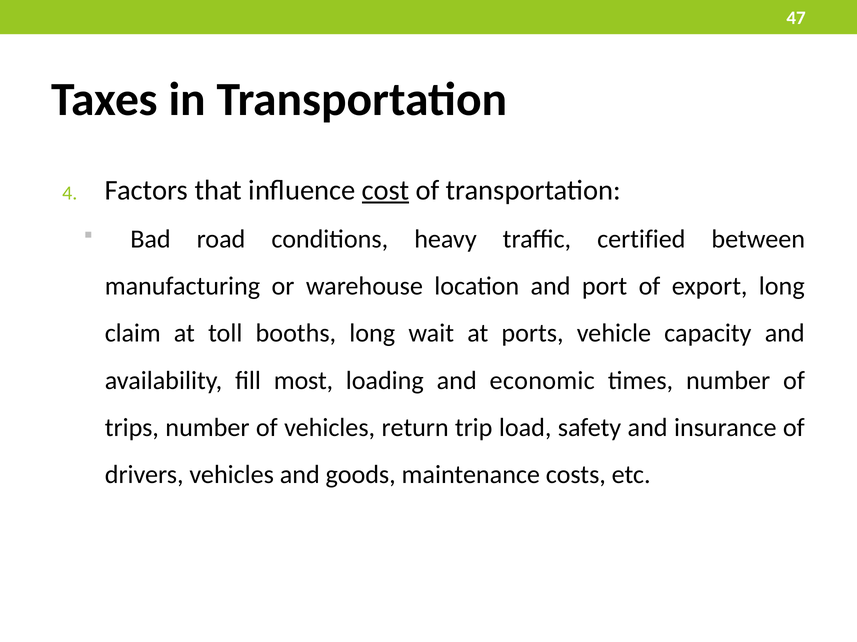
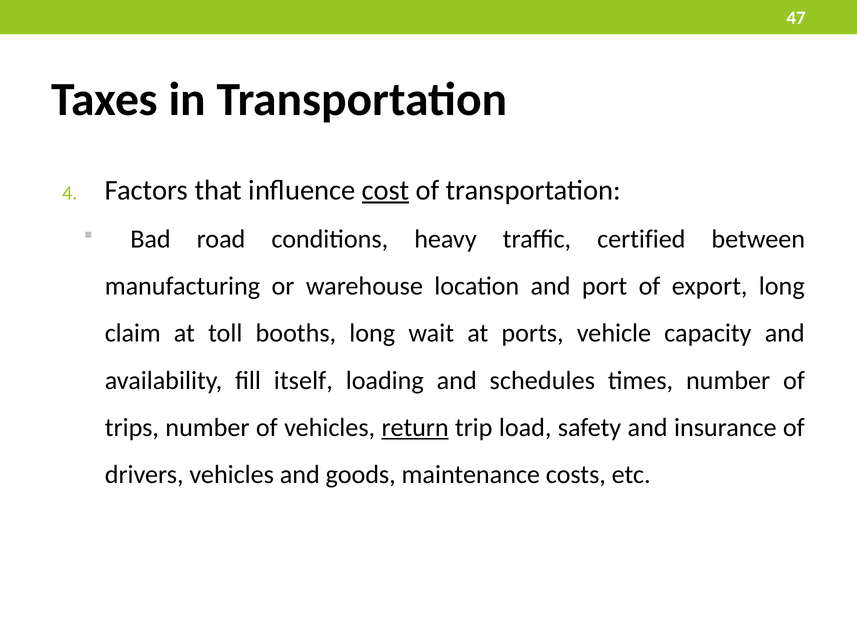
most: most -> itself (303, 381)
economic: economic -> schedules (542, 381)
return underline: none -> present (415, 428)
